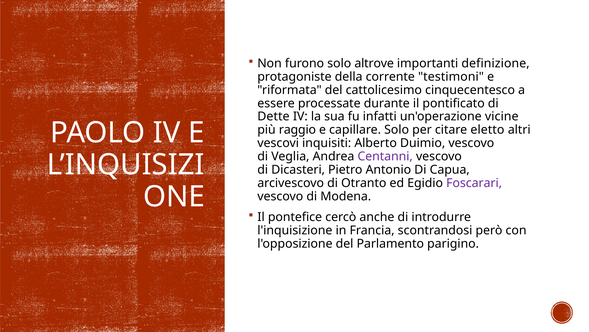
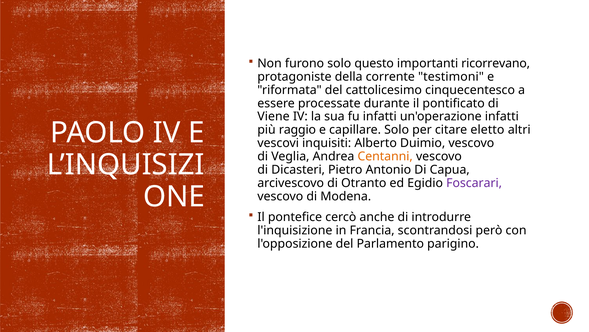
altrove: altrove -> questo (374, 63)
definizione: definizione -> ricorrevano (496, 63)
Dette: Dette -> Viene (274, 116)
un'operazione vicine: vicine -> infatti (502, 116)
Centanni colour: purple -> orange (385, 156)
